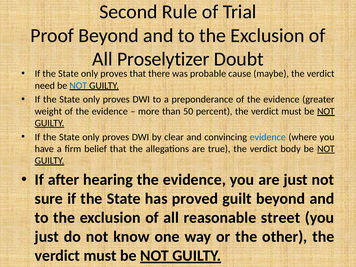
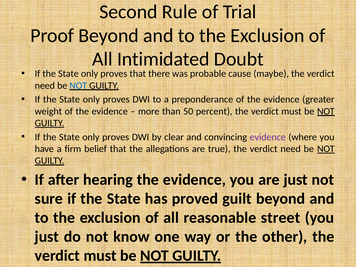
Proselytizer: Proselytizer -> Intimidated (163, 59)
evidence colour: blue -> purple (268, 137)
true the verdict body: body -> need (291, 149)
